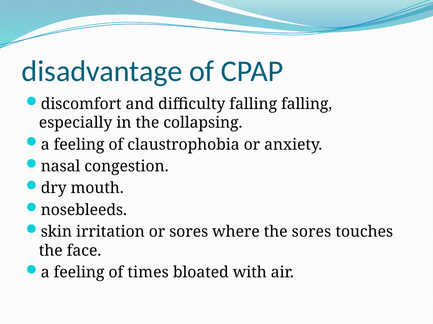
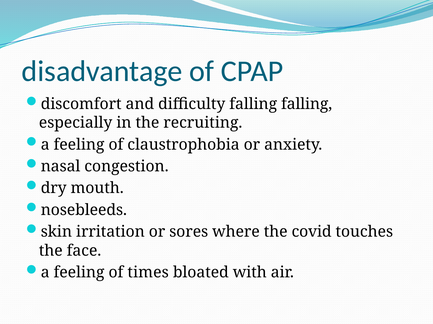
collapsing: collapsing -> recruiting (203, 123)
the sores: sores -> covid (312, 232)
